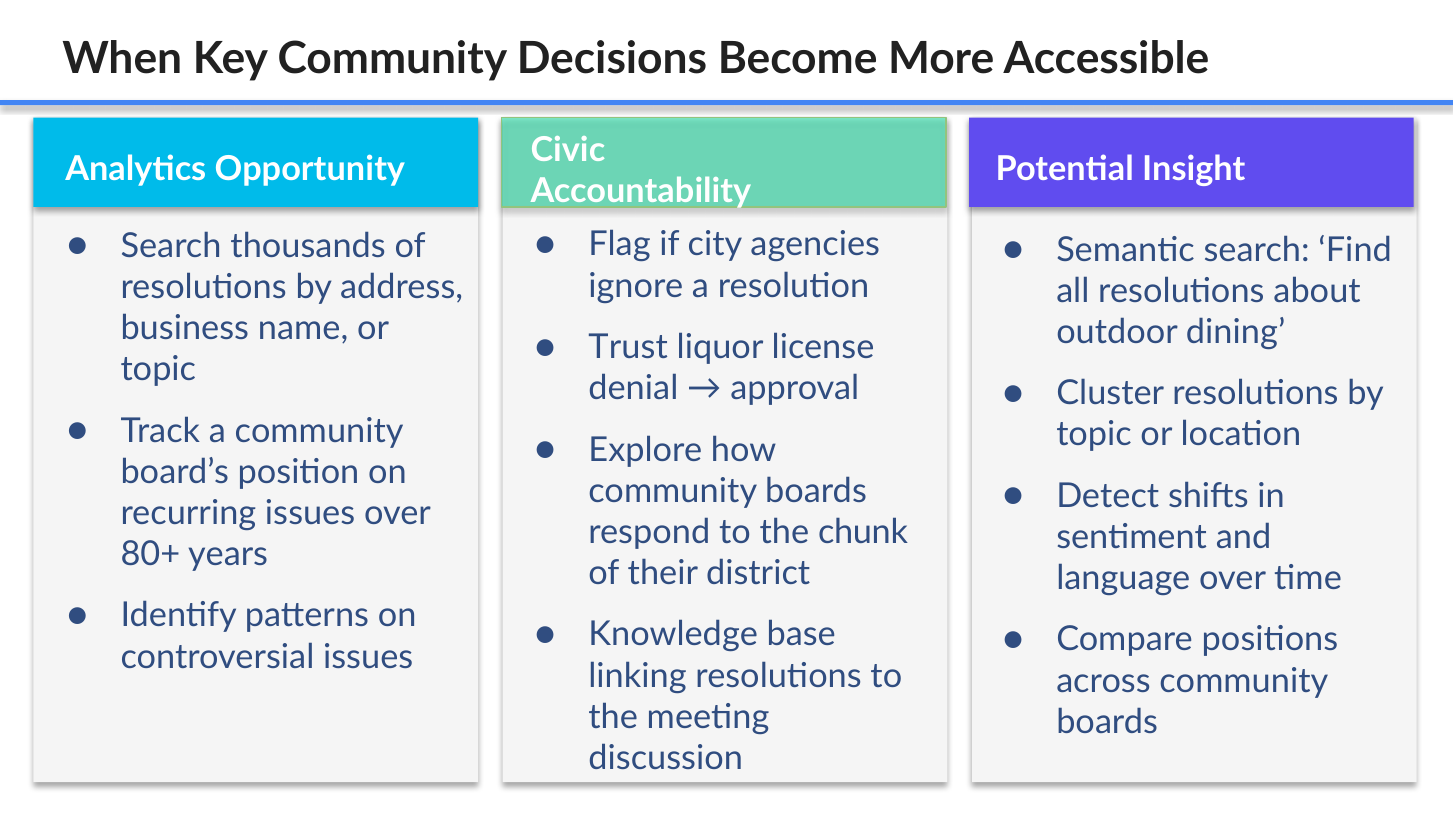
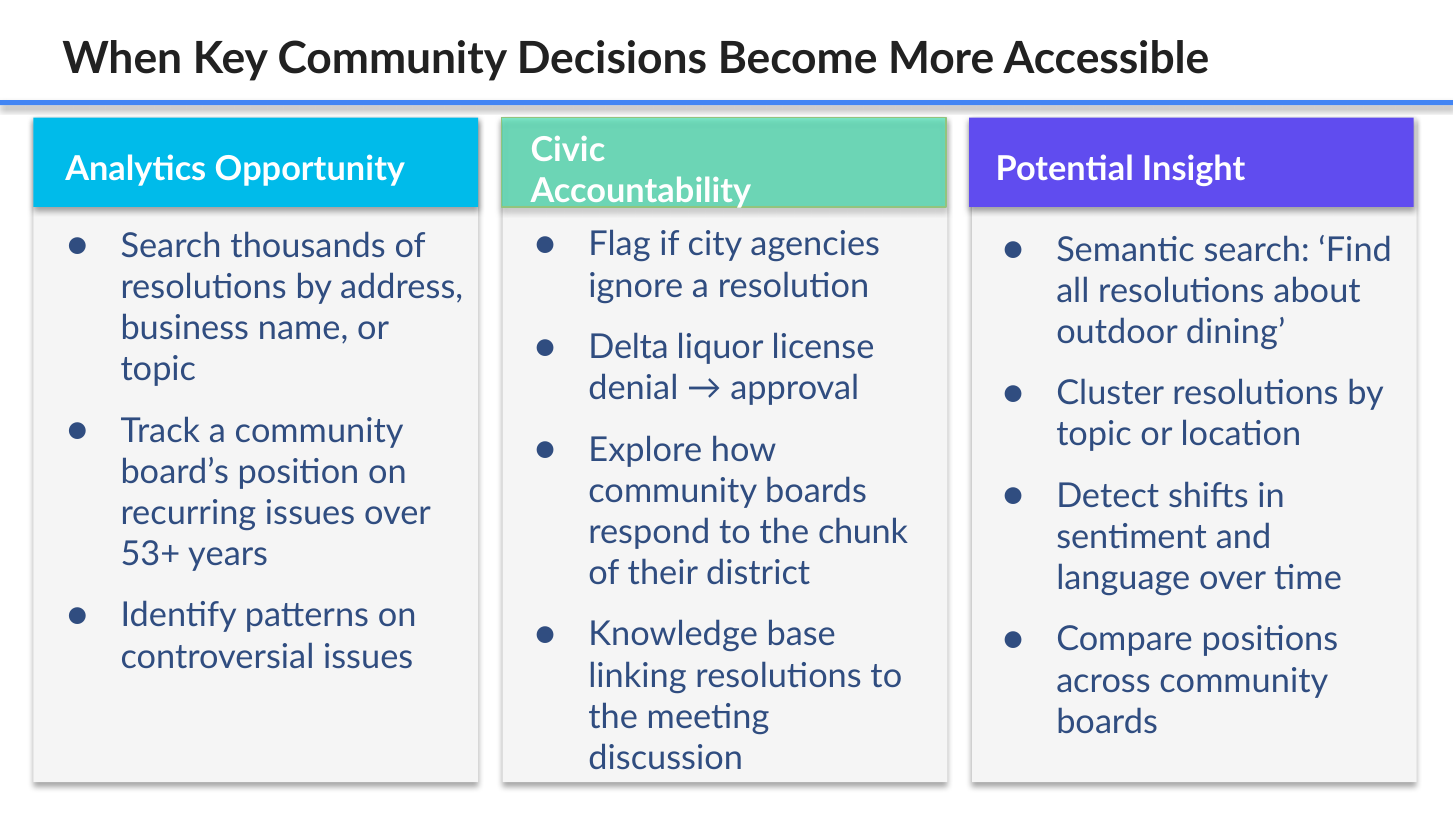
Trust: Trust -> Delta (628, 347)
80+: 80+ -> 53+ (150, 554)
